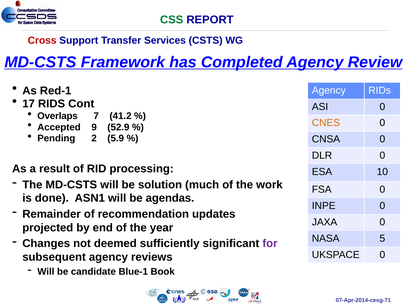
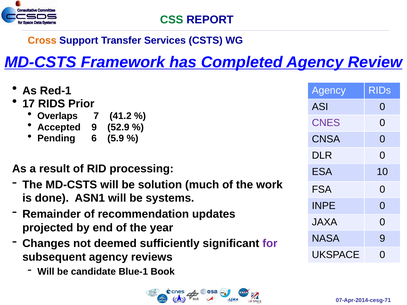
Cross colour: red -> orange (42, 40)
Cont: Cont -> Prior (81, 104)
CNES colour: orange -> purple (326, 123)
2: 2 -> 6 (94, 138)
agendas: agendas -> systems (170, 198)
NASA 5: 5 -> 9 (382, 239)
